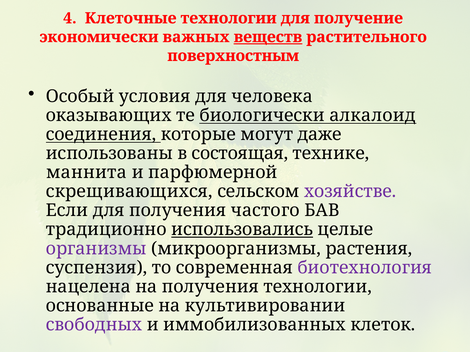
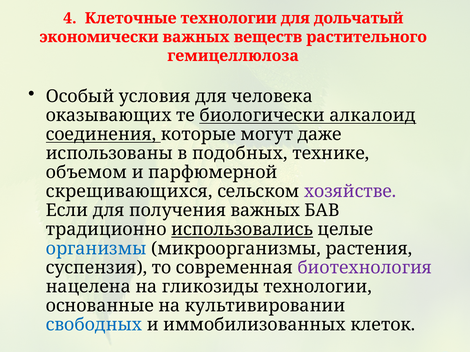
получение: получение -> дольчатый (359, 18)
веществ underline: present -> none (268, 37)
поверхностным: поверхностным -> гемицеллюлоза (233, 56)
состоящая: состоящая -> подобных (240, 154)
маннита: маннита -> объемом (86, 173)
получения частого: частого -> важных (265, 211)
организмы colour: purple -> blue (96, 249)
на получения: получения -> гликозиды (210, 287)
свободных colour: purple -> blue (94, 325)
